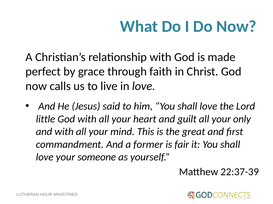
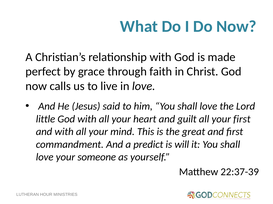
your only: only -> first (242, 119)
former: former -> predict (148, 145)
fair: fair -> will (182, 145)
